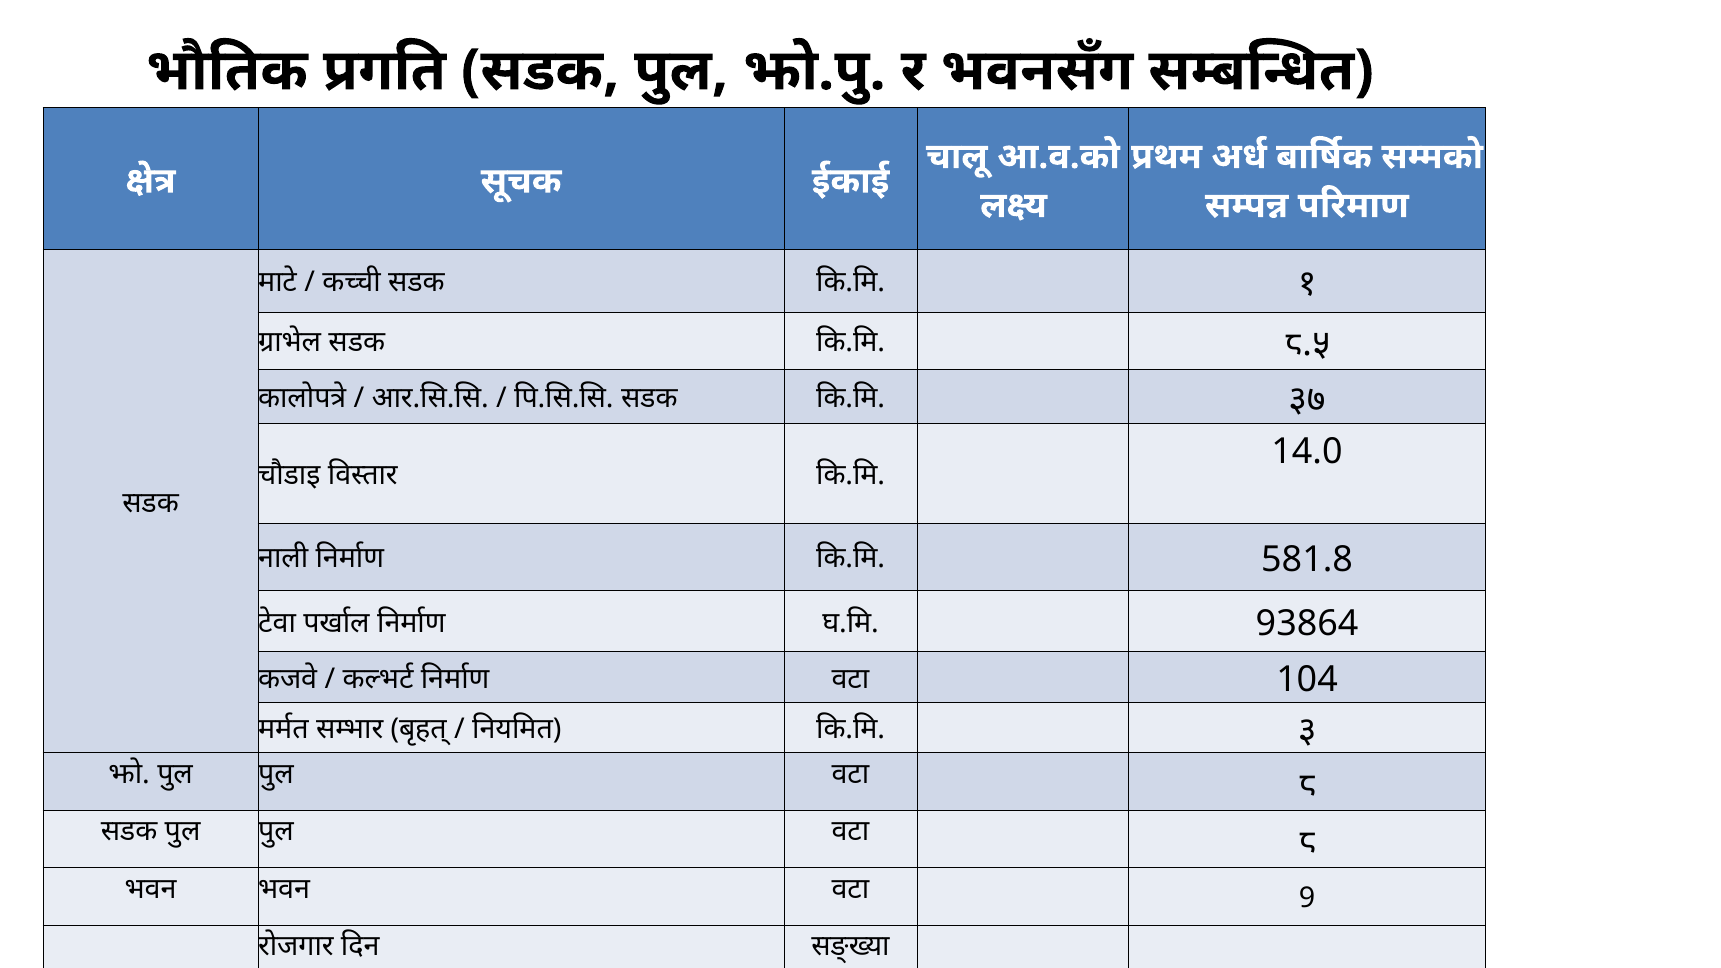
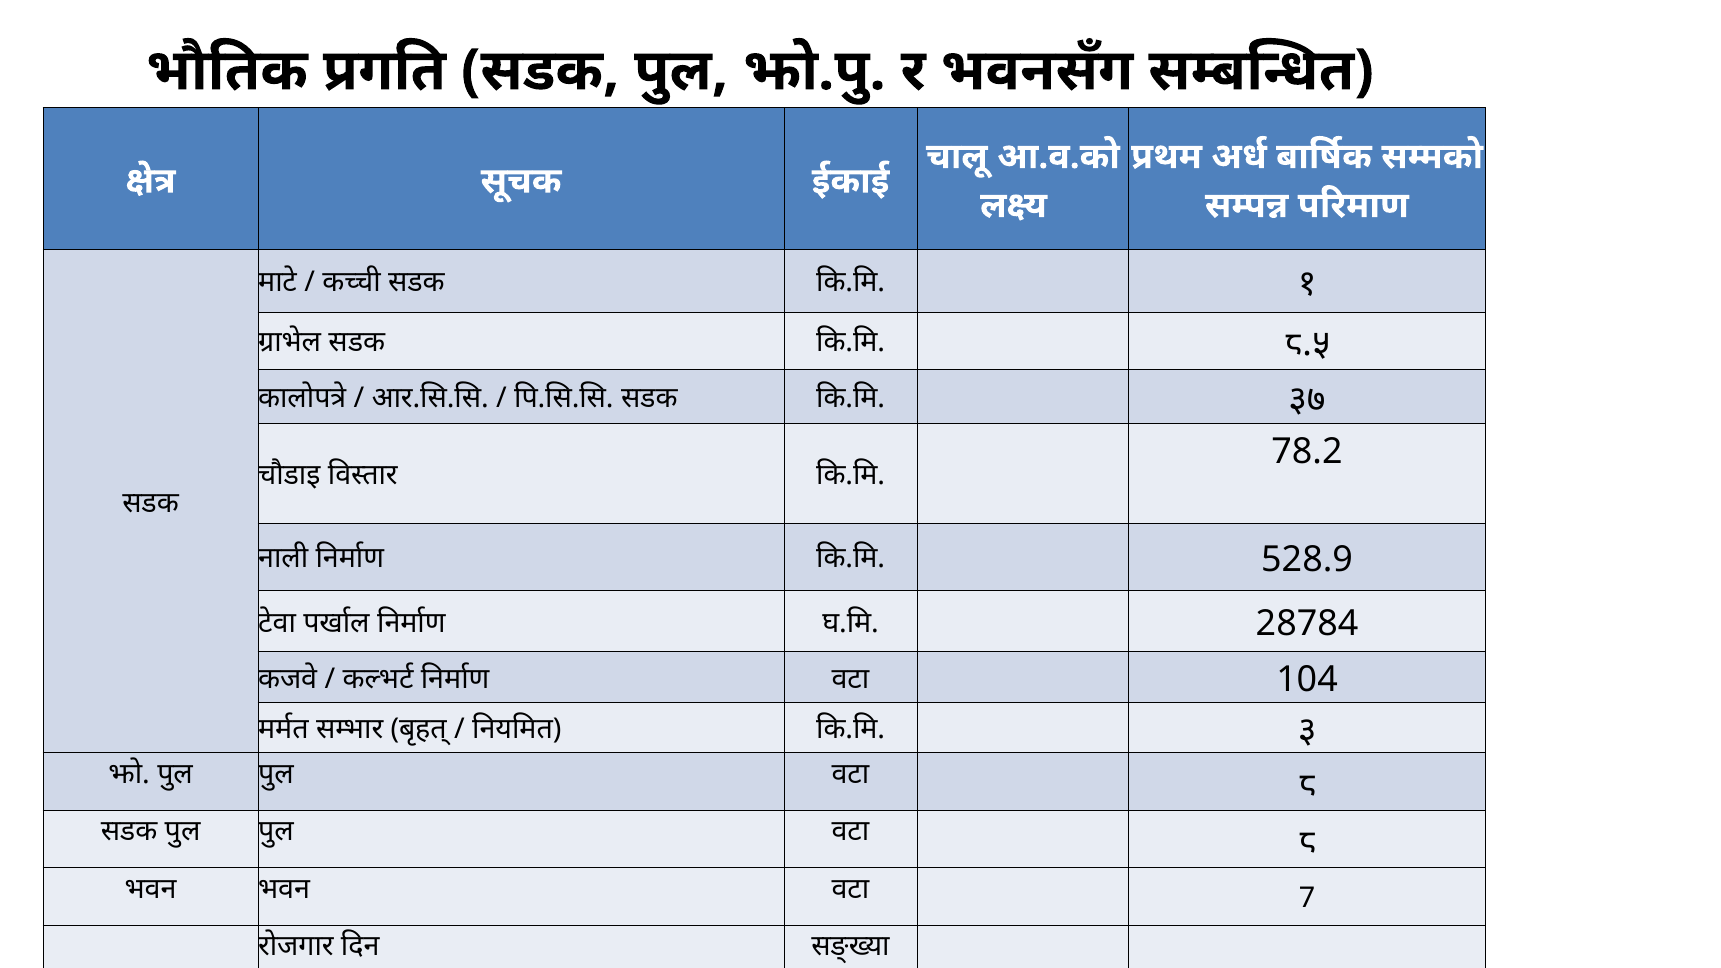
14.0: 14.0 -> 78.2 (1307, 452)
581.8: 581.8 -> 528.9 (1307, 560)
93864: 93864 -> 28784 (1307, 624)
9: 9 -> 7 (1307, 898)
